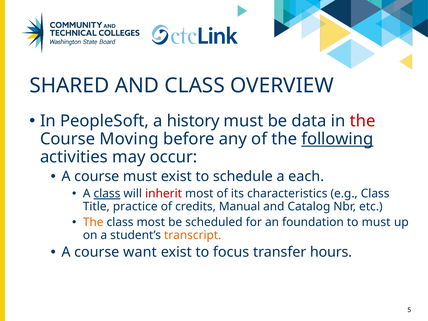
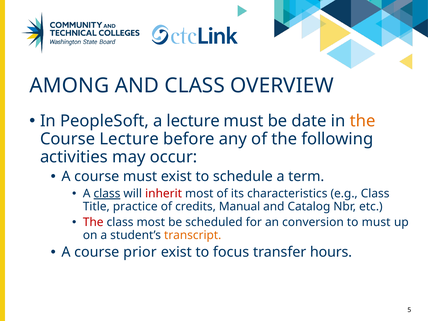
SHARED: SHARED -> AMONG (69, 86)
a history: history -> lecture (193, 121)
data: data -> date (309, 121)
the colour: red -> orange (363, 121)
Course Moving: Moving -> Lecture (129, 139)
following underline: present -> none (337, 139)
each: each -> term (306, 177)
The colour: orange -> red (93, 222)
foundation: foundation -> conversion (313, 222)
want: want -> prior (140, 252)
